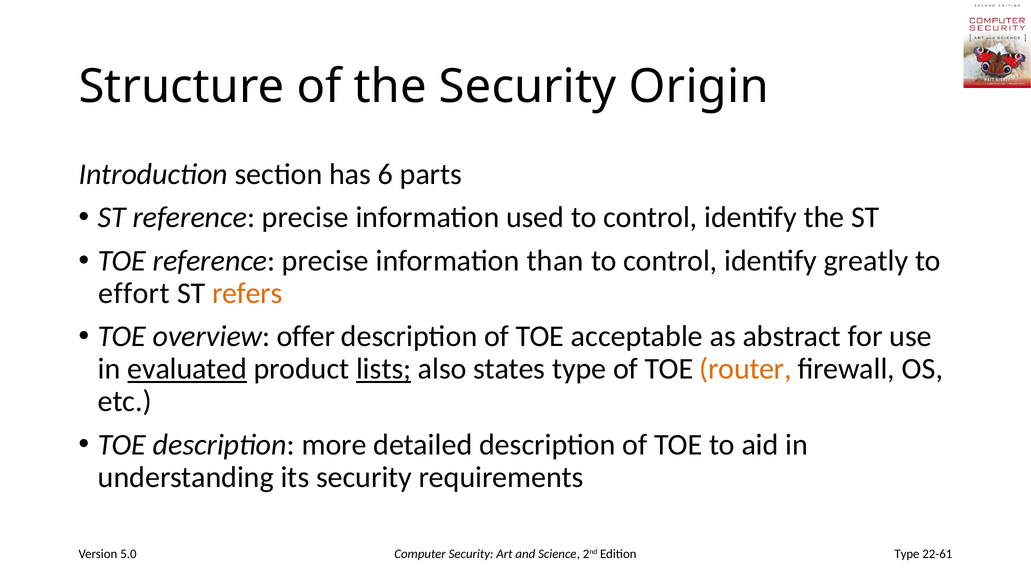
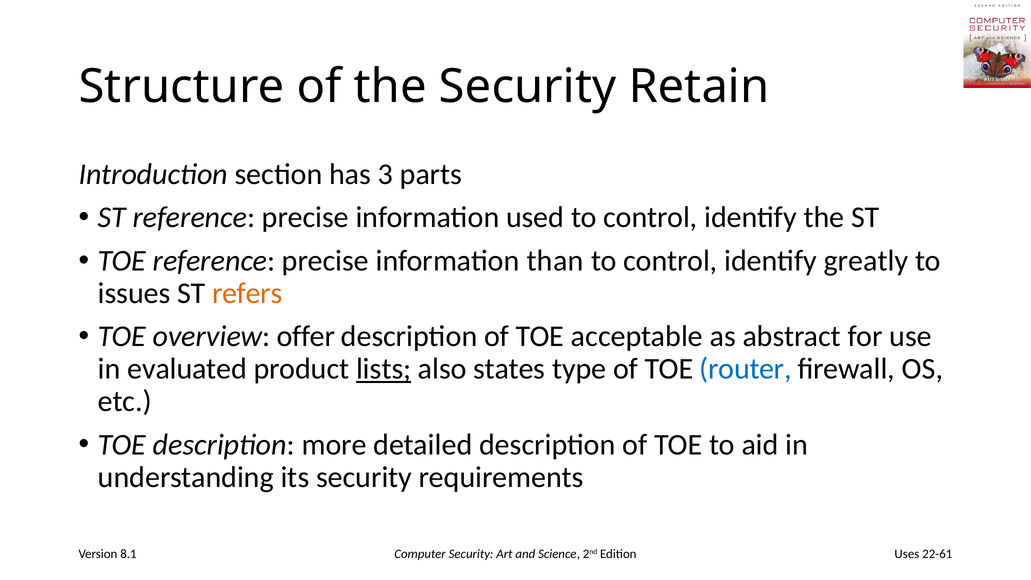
Origin: Origin -> Retain (699, 87)
6: 6 -> 3 (385, 174)
effort: effort -> issues (134, 293)
evaluated underline: present -> none (187, 369)
router colour: orange -> blue (746, 369)
5.0: 5.0 -> 8.1 (128, 554)
Edition Type: Type -> Uses (907, 554)
